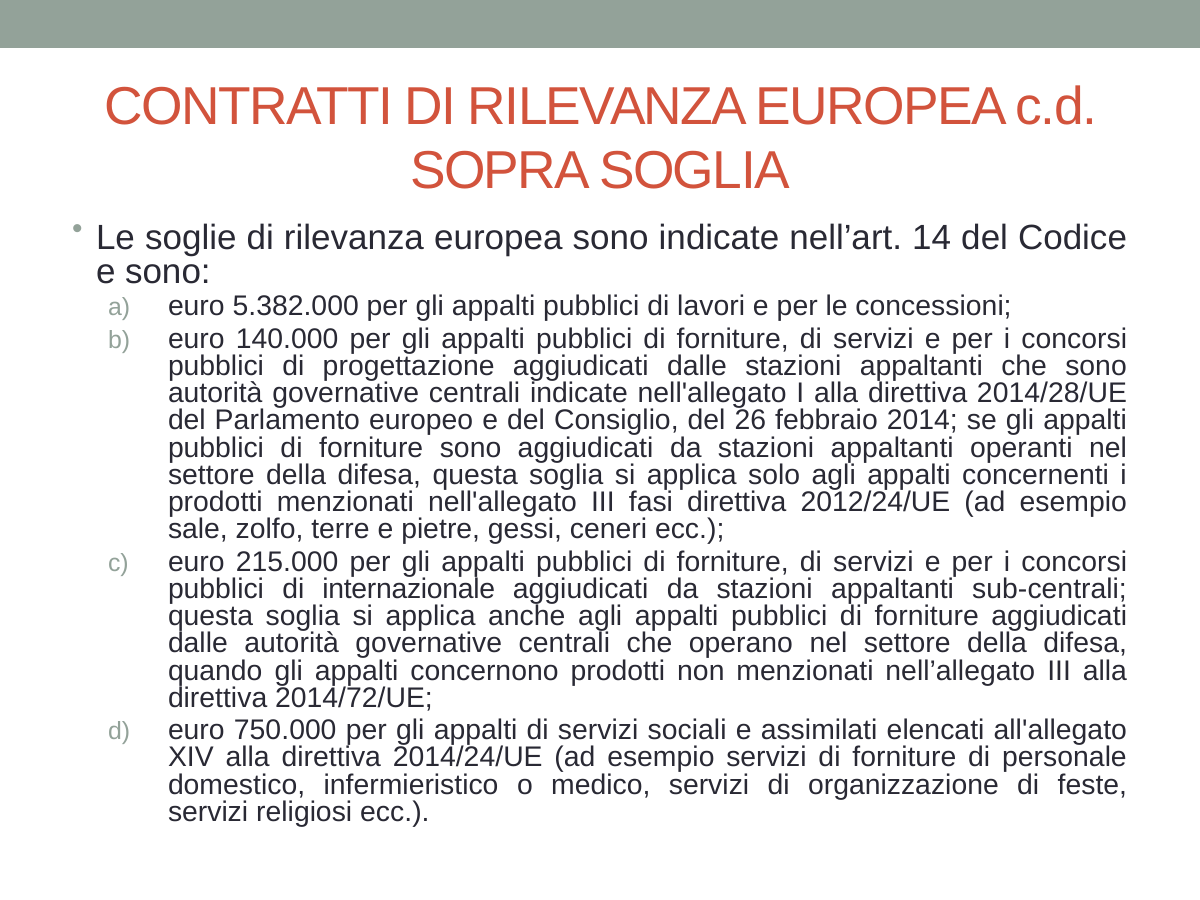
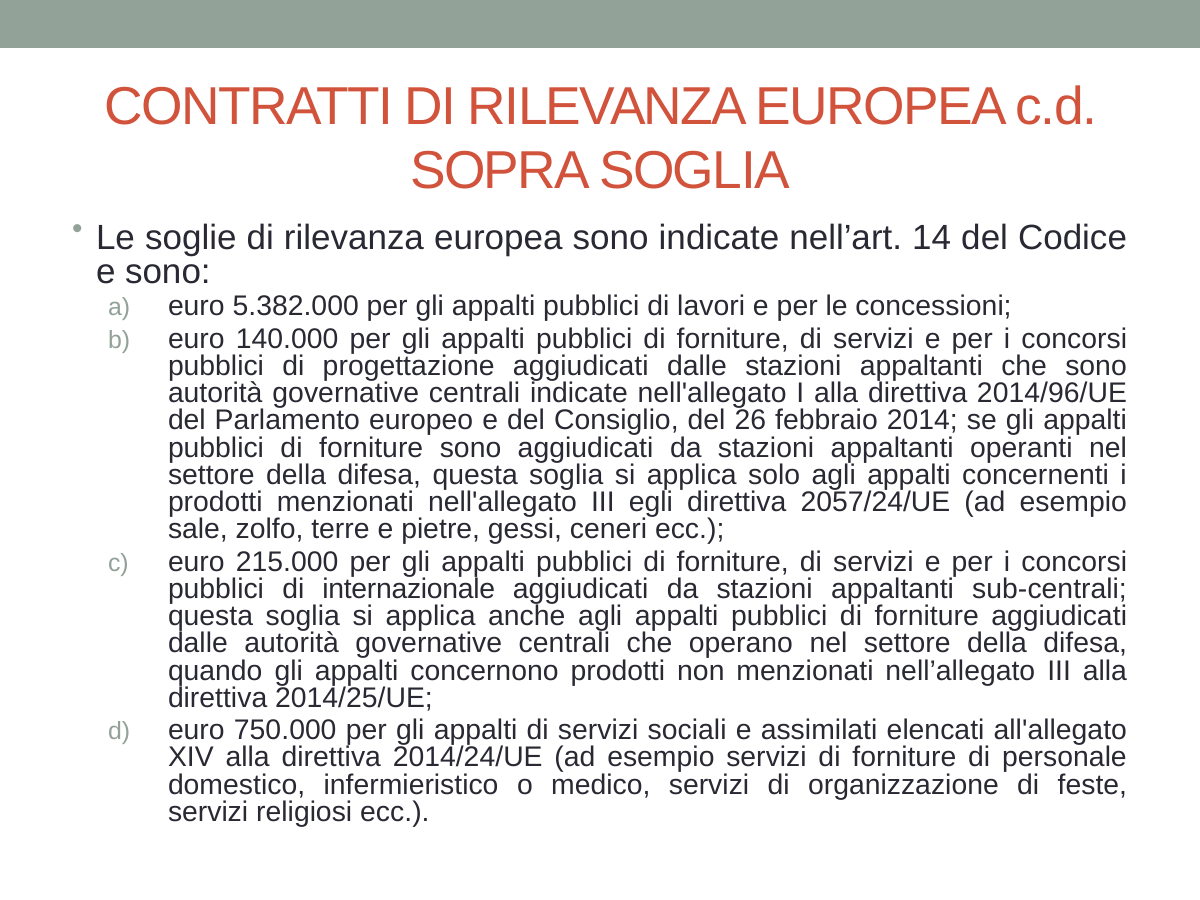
2014/28/UE: 2014/28/UE -> 2014/96/UE (1052, 393)
fasi: fasi -> egli (651, 502)
2012/24/UE: 2012/24/UE -> 2057/24/UE (875, 502)
2014/72/UE: 2014/72/UE -> 2014/25/UE (354, 698)
